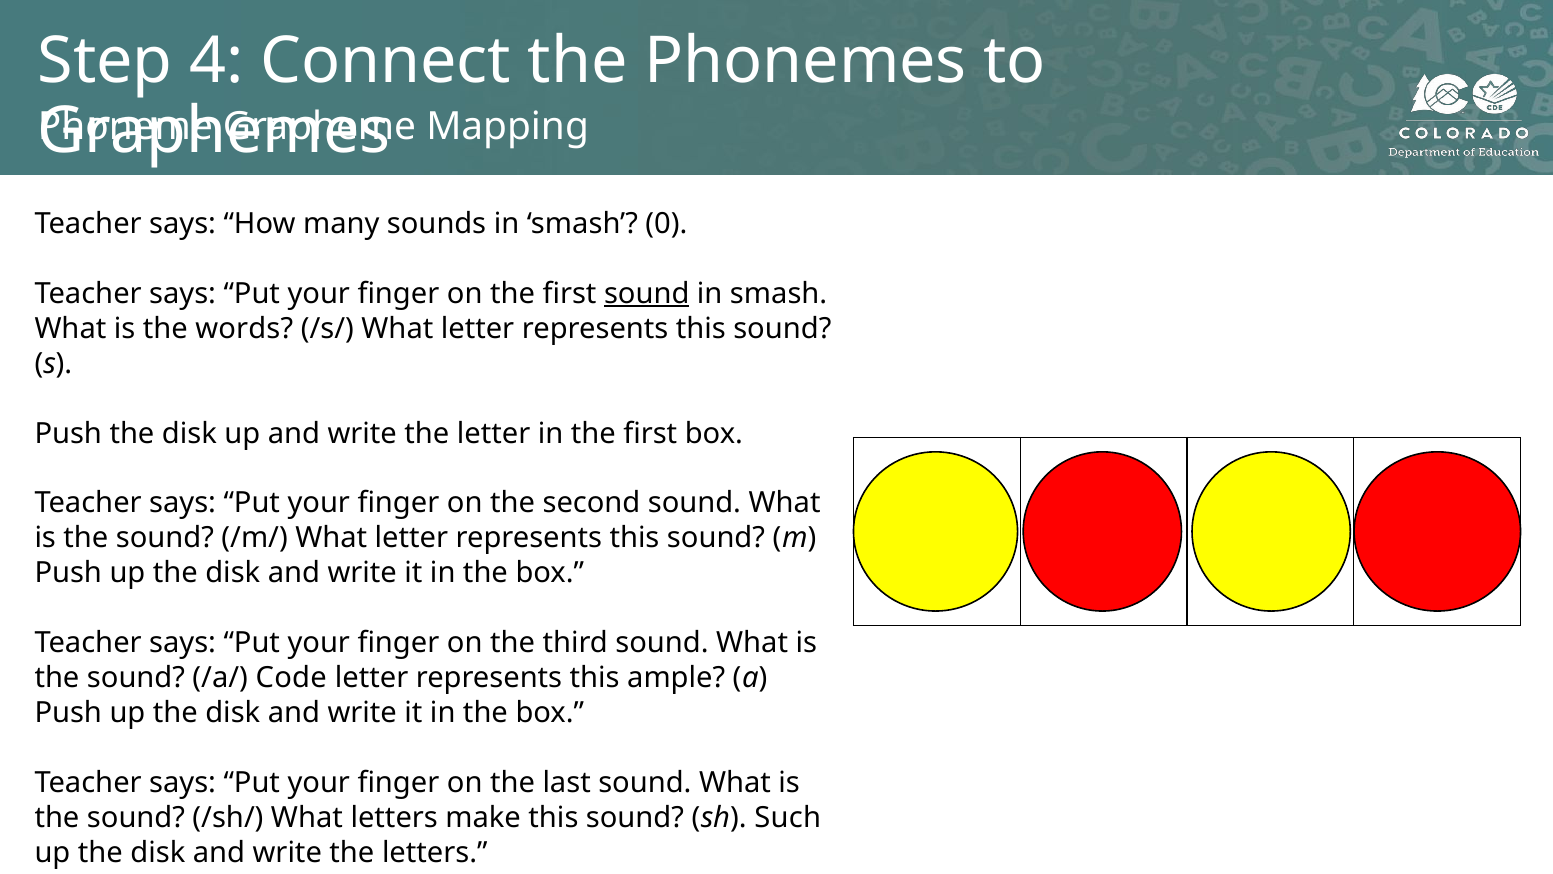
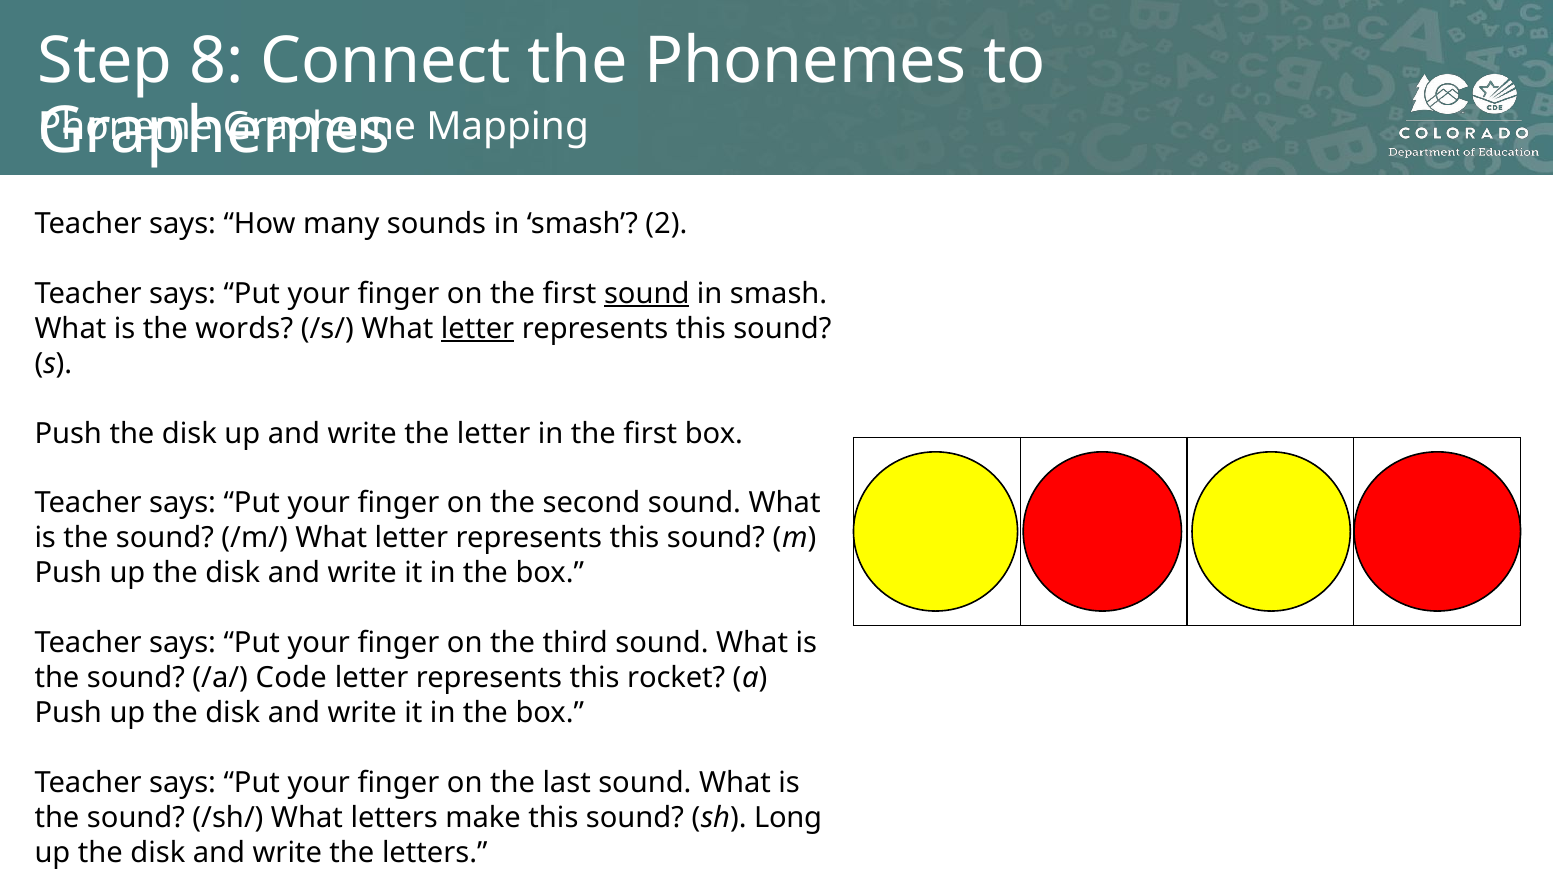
4: 4 -> 8 (217, 61)
0: 0 -> 2 (666, 224)
letter underline: none -> present (478, 328)
ample: ample -> rocket (676, 678)
Such: Such -> Long (788, 818)
